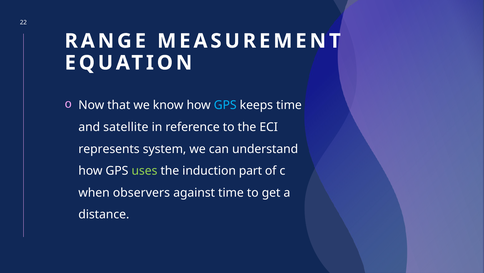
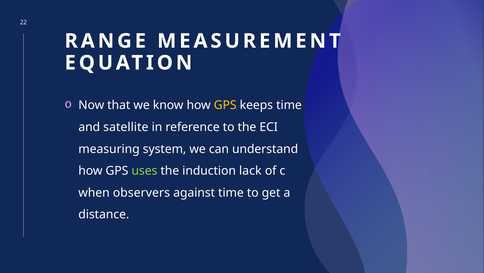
GPS colour: light blue -> yellow (225, 105)
represents: represents -> measuring (109, 149)
part: part -> lack (250, 170)
